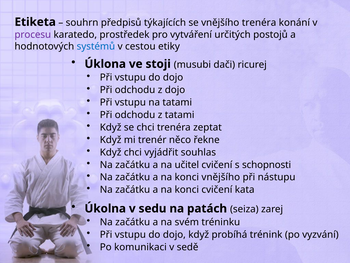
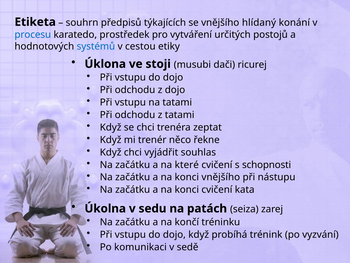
vnějšího trenéra: trenéra -> hlídaný (259, 23)
procesu colour: purple -> blue (33, 35)
učitel: učitel -> které (187, 164)
svém: svém -> končí (187, 222)
